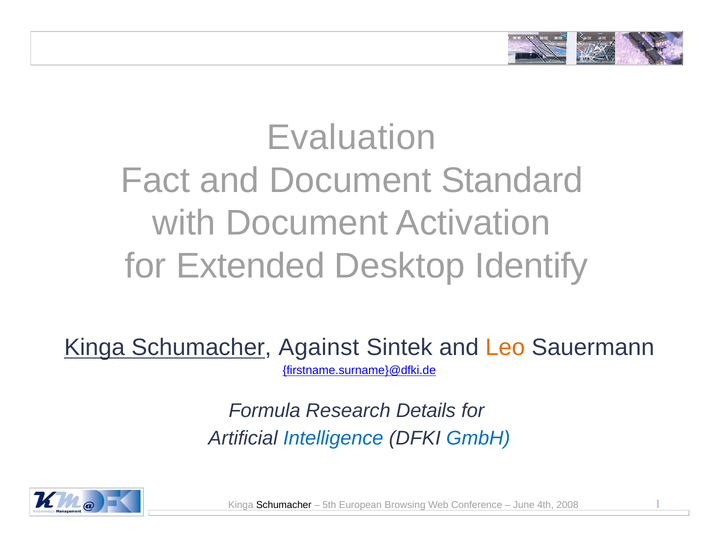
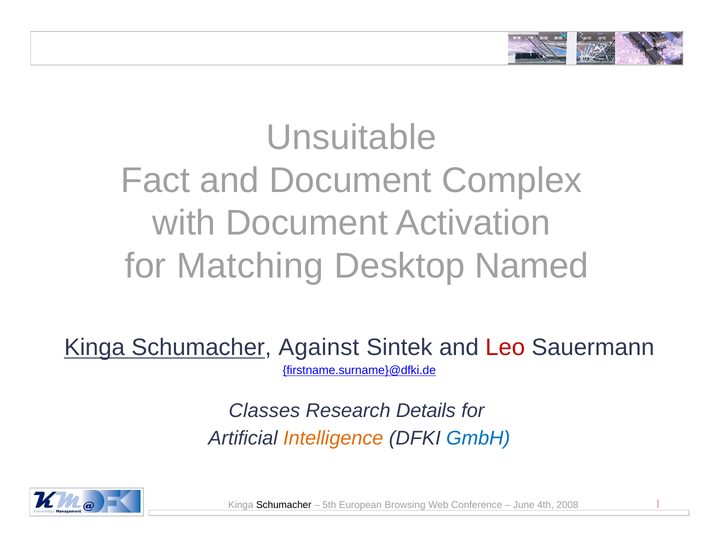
Evaluation: Evaluation -> Unsuitable (351, 138)
Standard: Standard -> Complex (512, 181)
Extended: Extended -> Matching (250, 266)
Identify: Identify -> Named (532, 266)
Leo colour: orange -> red (505, 348)
Formula: Formula -> Classes (264, 411)
Intelligence colour: blue -> orange (333, 439)
